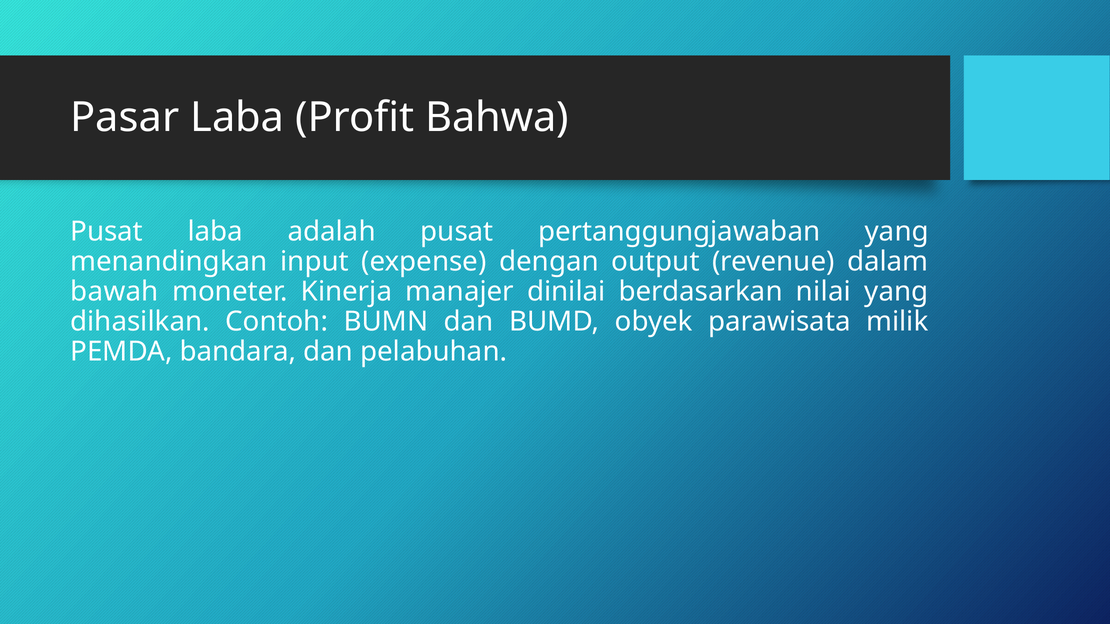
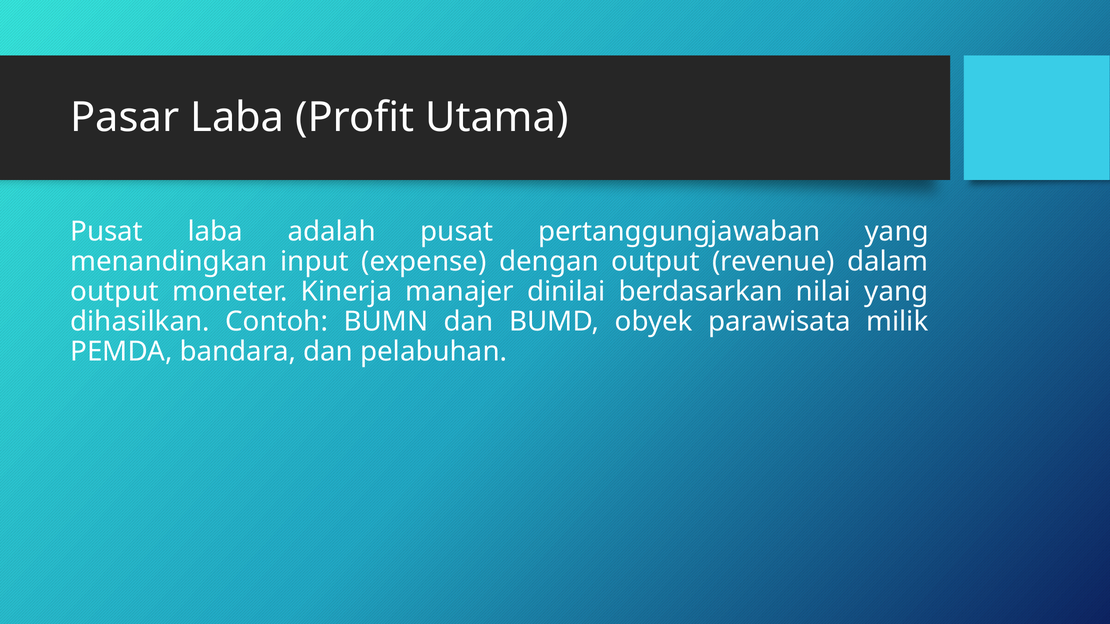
Bahwa: Bahwa -> Utama (497, 117)
bawah: bawah -> output (115, 292)
